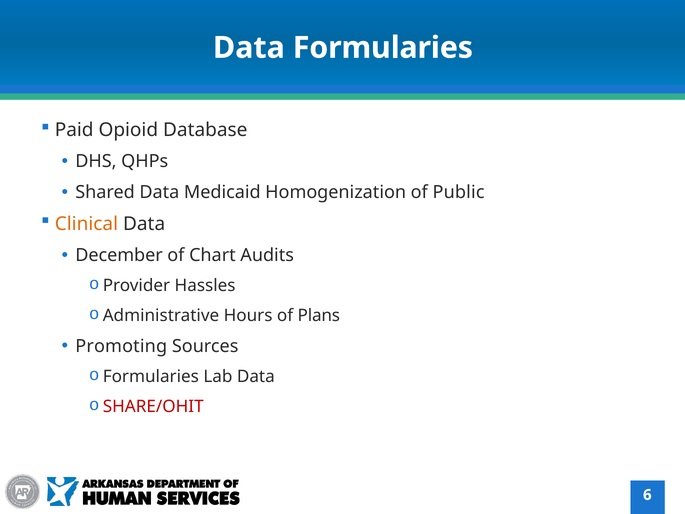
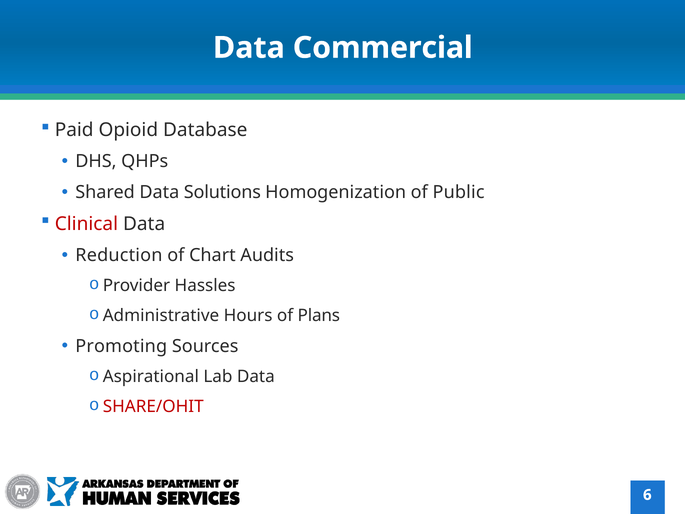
Data Formularies: Formularies -> Commercial (383, 48)
Medicaid: Medicaid -> Solutions (222, 192)
Clinical colour: orange -> red (86, 224)
December: December -> Reduction (119, 255)
Formularies: Formularies -> Aspirational (151, 376)
